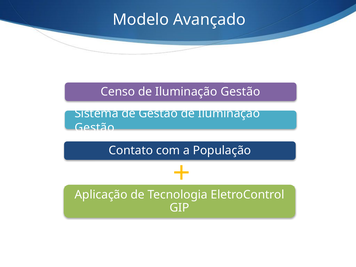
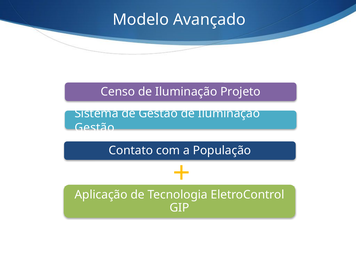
Censo de Iluminação Gestão: Gestão -> Projeto (240, 92)
